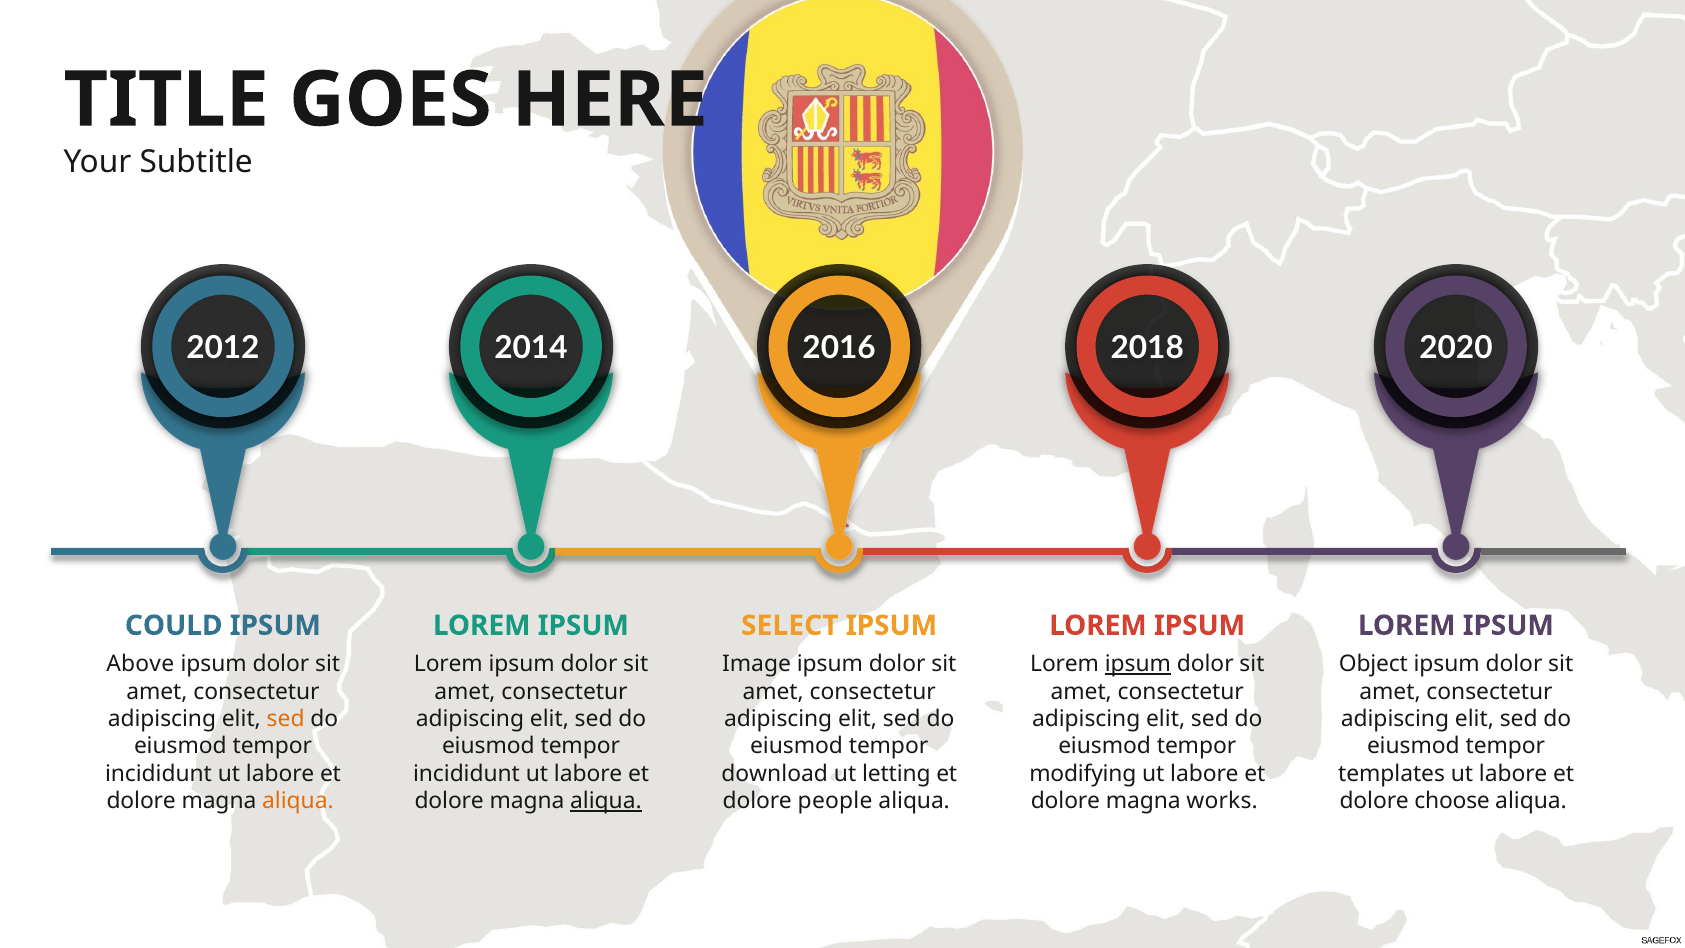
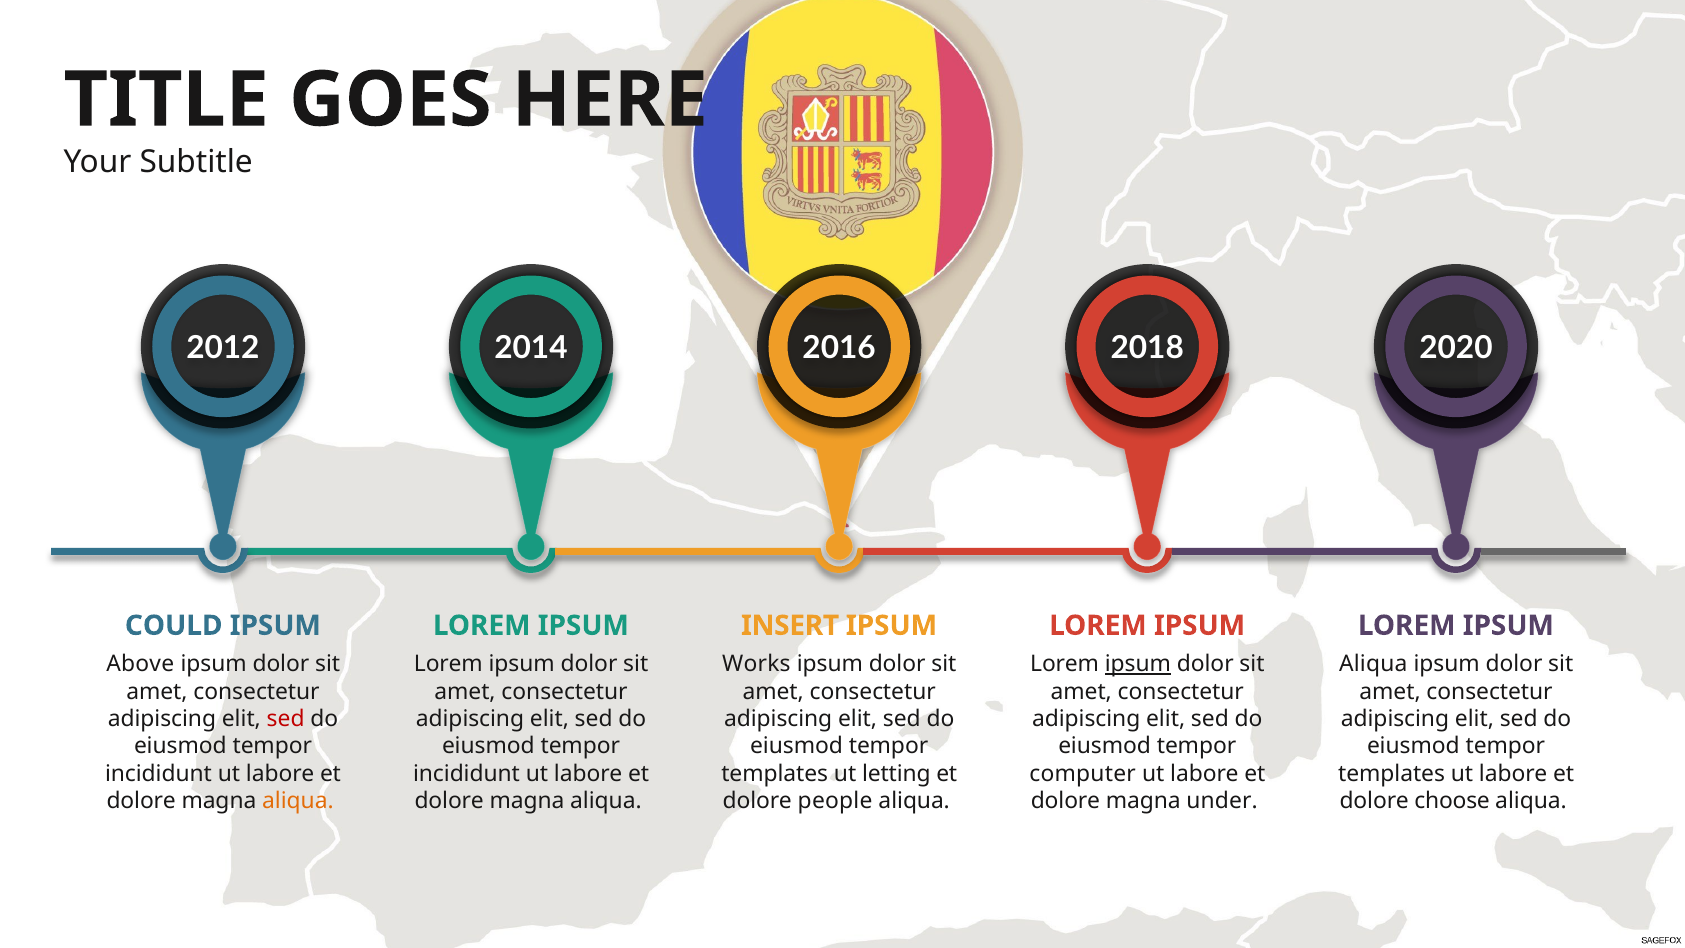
SELECT: SELECT -> INSERT (790, 625)
Image: Image -> Works (756, 664)
Object: Object -> Aliqua (1373, 664)
sed colour: orange -> red (286, 719)
download: download -> templates (775, 774)
modifying: modifying -> computer (1083, 774)
aliqua underline: present -> none (606, 801)
works: works -> under (1222, 801)
